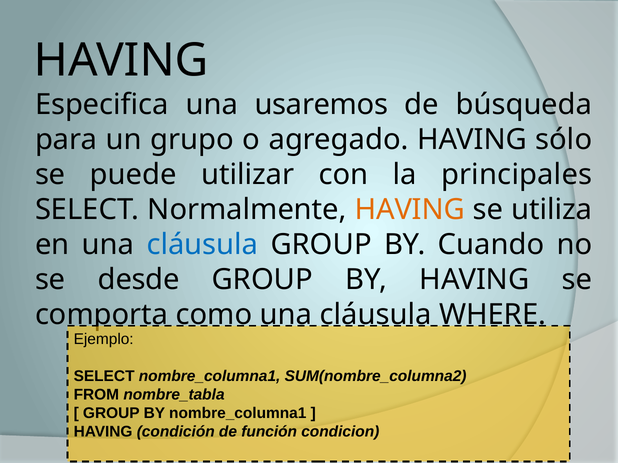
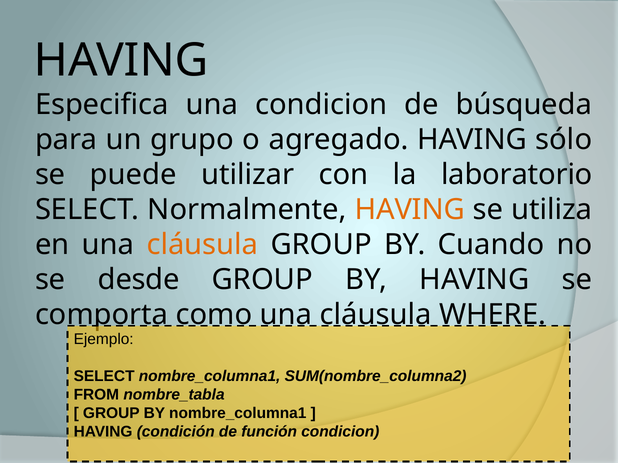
una usaremos: usaremos -> condicion (321, 105)
principales: principales -> laboratorio (517, 175)
cláusula colour: blue -> orange (202, 245)
